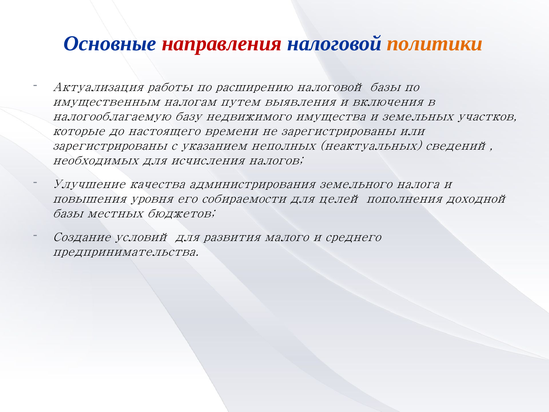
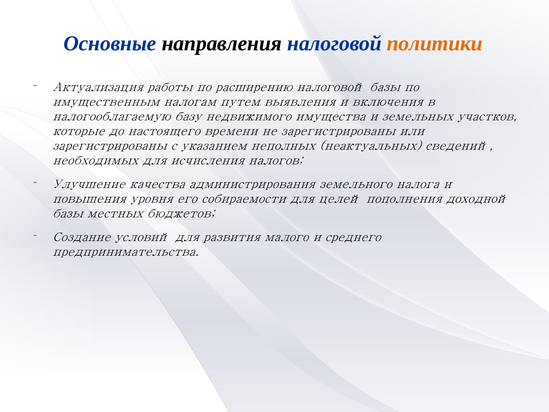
направления colour: red -> black (222, 43)
